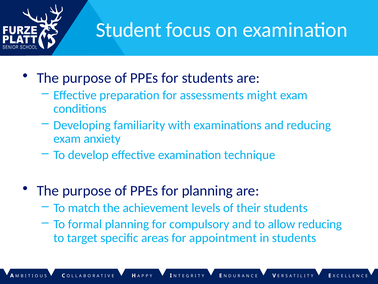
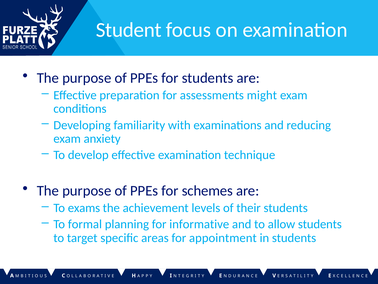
for planning: planning -> schemes (207, 191)
match: match -> exams (84, 208)
compulsory: compulsory -> informative (199, 224)
allow reducing: reducing -> students (320, 224)
